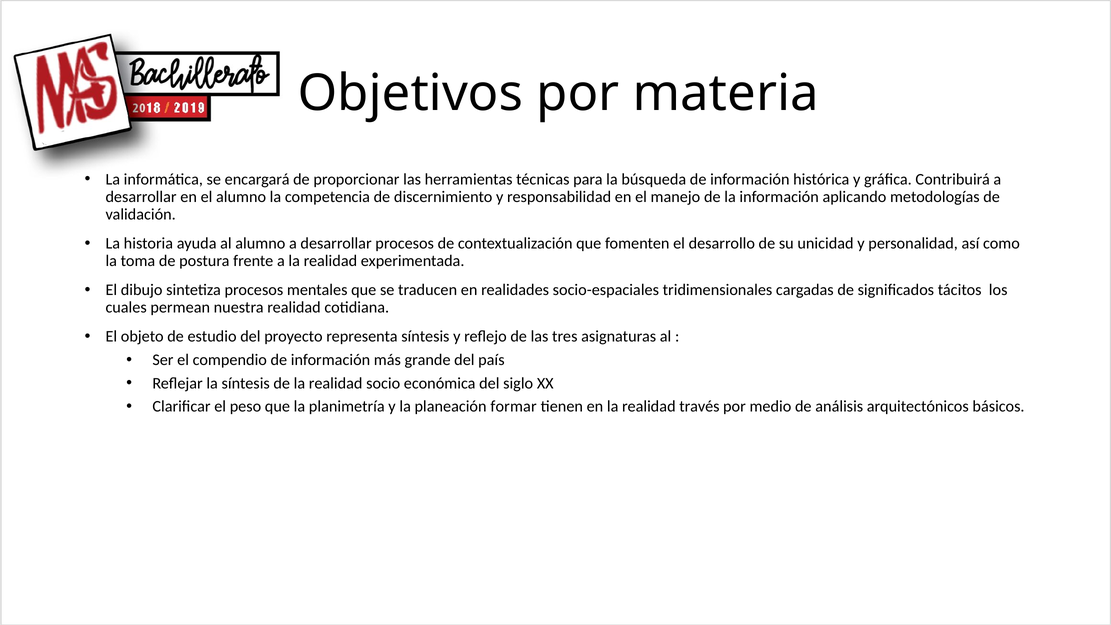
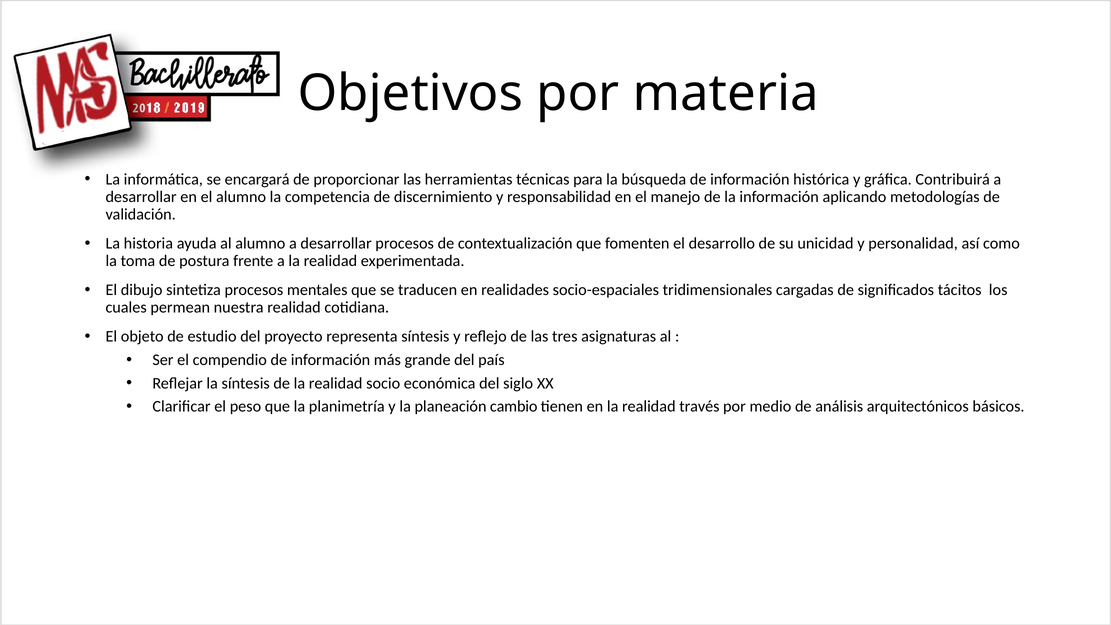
formar: formar -> cambio (514, 406)
